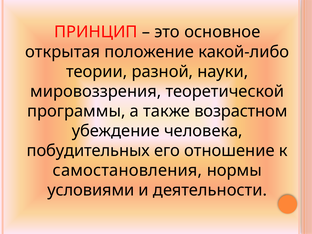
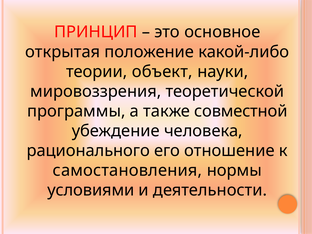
разной: разной -> объект (162, 72)
возрастном: возрастном -> совместной (241, 111)
побудительных: побудительных -> рационального (88, 151)
